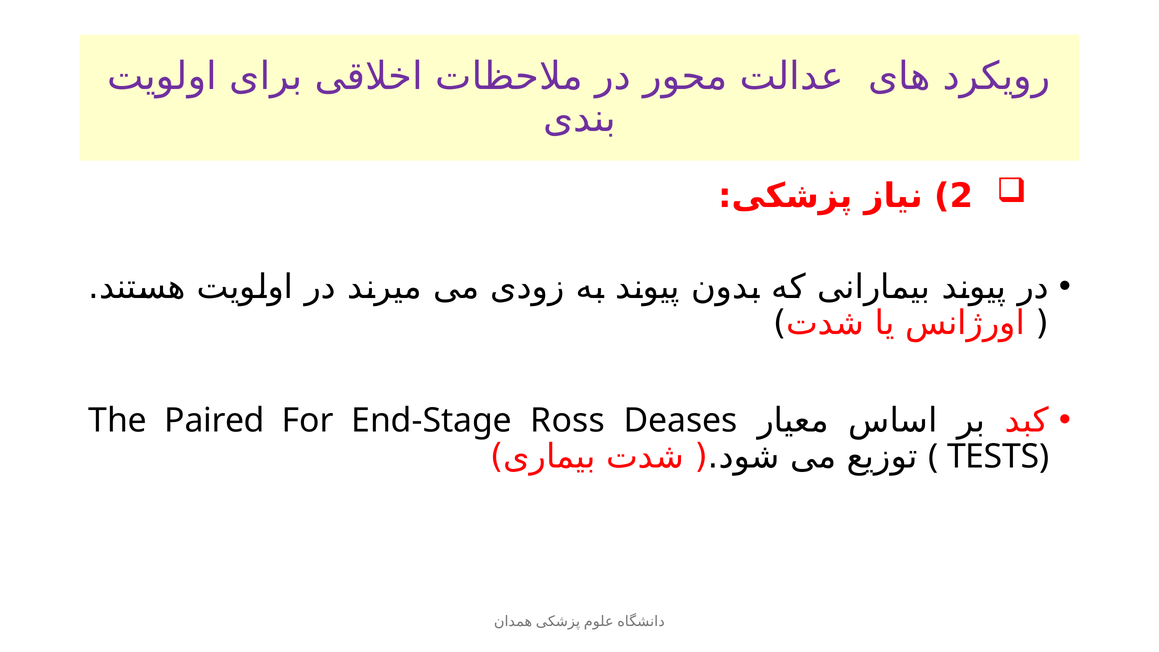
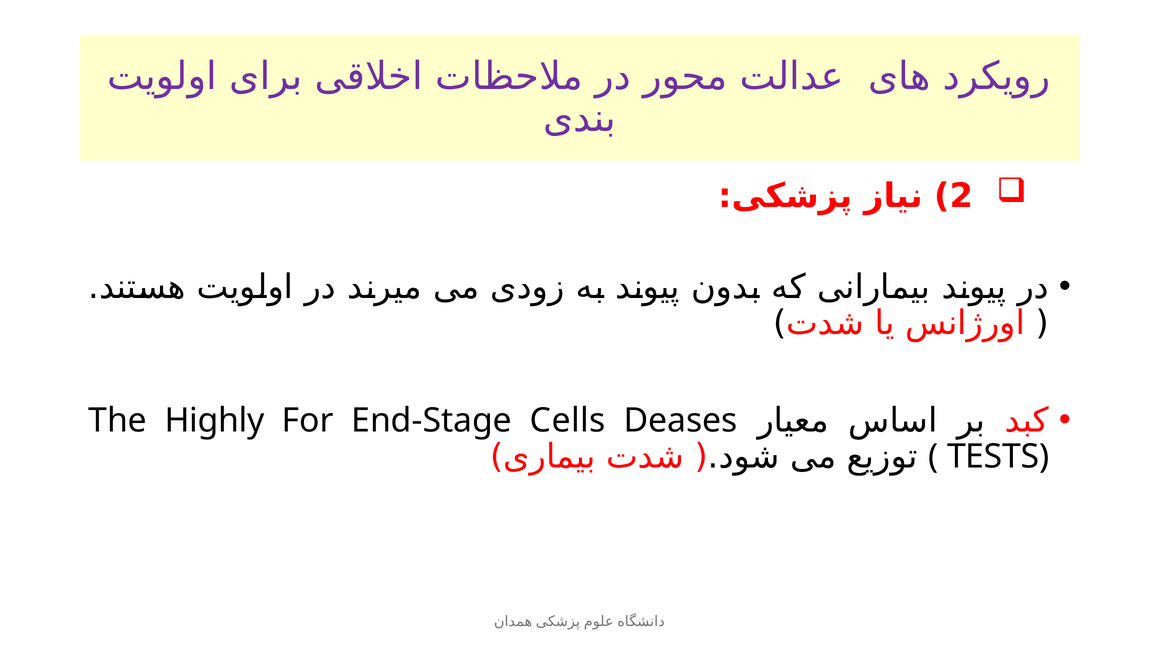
Paired: Paired -> Highly (215, 420)
Ross: Ross -> Cells (568, 420)
